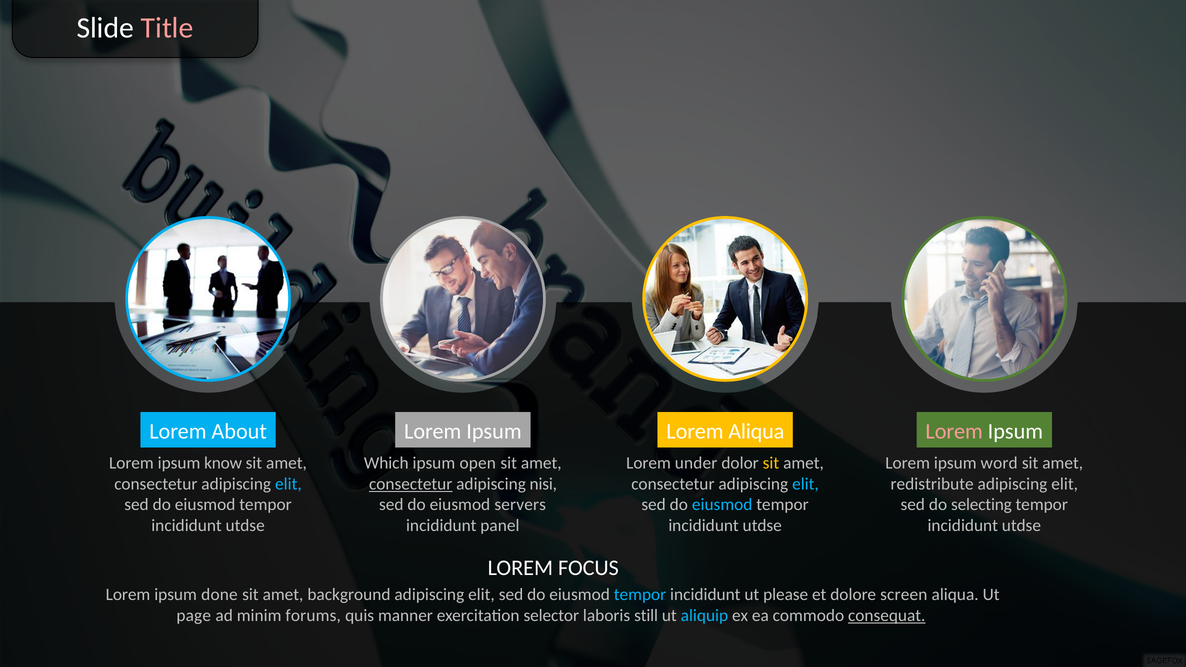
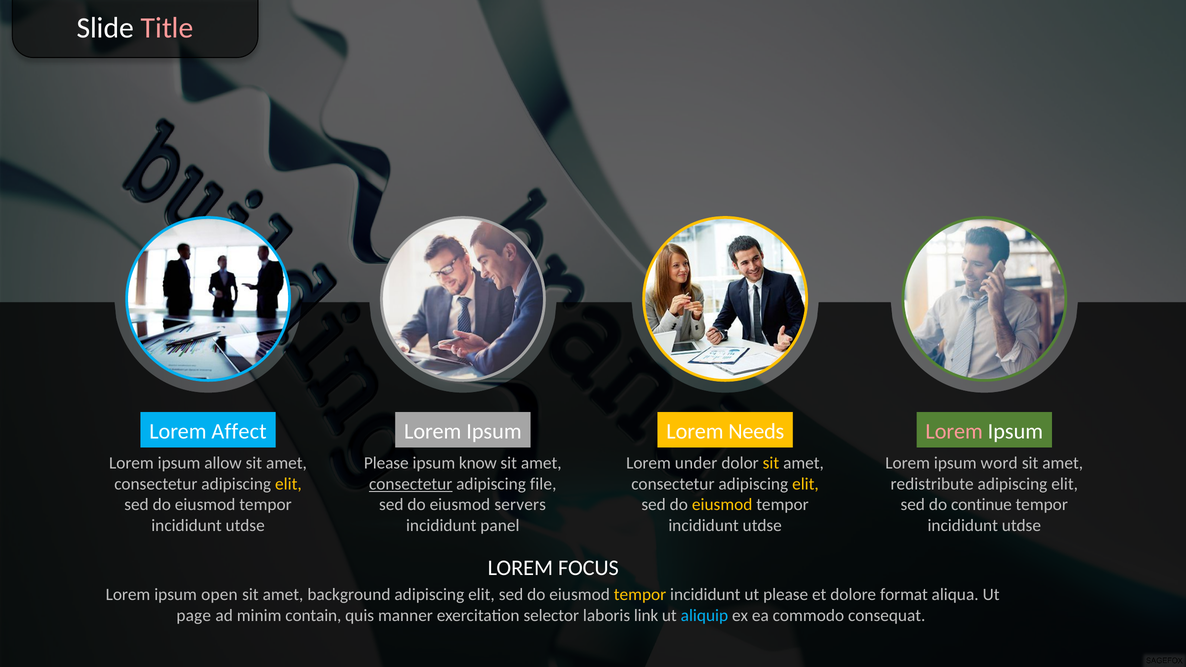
About: About -> Affect (239, 431)
Lorem Aliqua: Aliqua -> Needs (756, 431)
know: know -> allow (223, 463)
Which: Which -> Please (386, 463)
open: open -> know (478, 463)
elit colour: light blue -> yellow (288, 484)
nisi: nisi -> file (543, 484)
elit colour: light blue -> yellow (805, 484)
eiusmod colour: light blue -> yellow (722, 505)
selecting: selecting -> continue (981, 505)
done: done -> open (219, 595)
tempor colour: light blue -> yellow (640, 595)
screen: screen -> format (904, 595)
forums: forums -> contain (313, 616)
still: still -> link (646, 616)
consequat underline: present -> none (887, 616)
